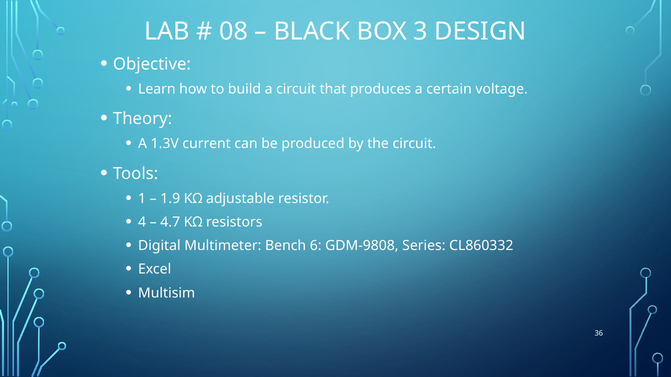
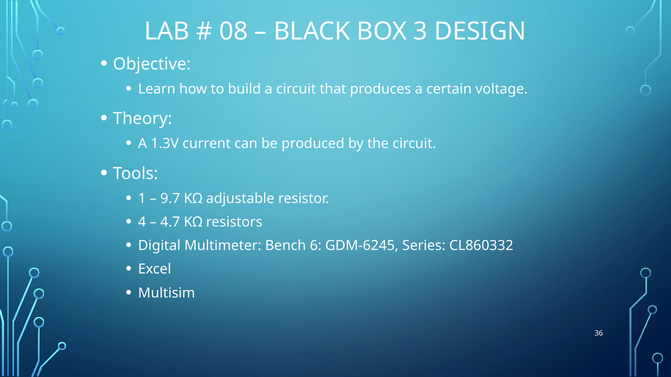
1.9: 1.9 -> 9.7 (170, 199)
GDM-9808: GDM-9808 -> GDM-6245 (362, 246)
